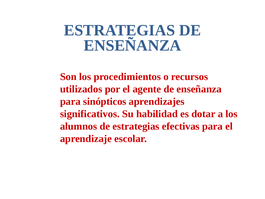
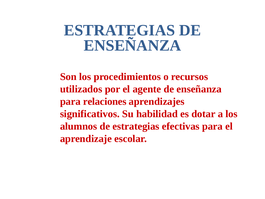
sinópticos: sinópticos -> relaciones (105, 101)
